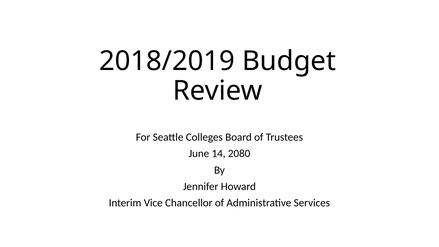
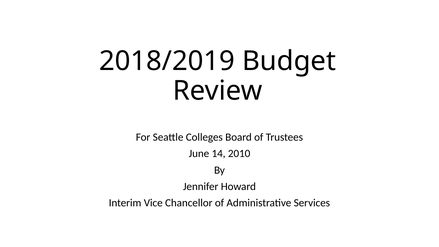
2080: 2080 -> 2010 (239, 154)
